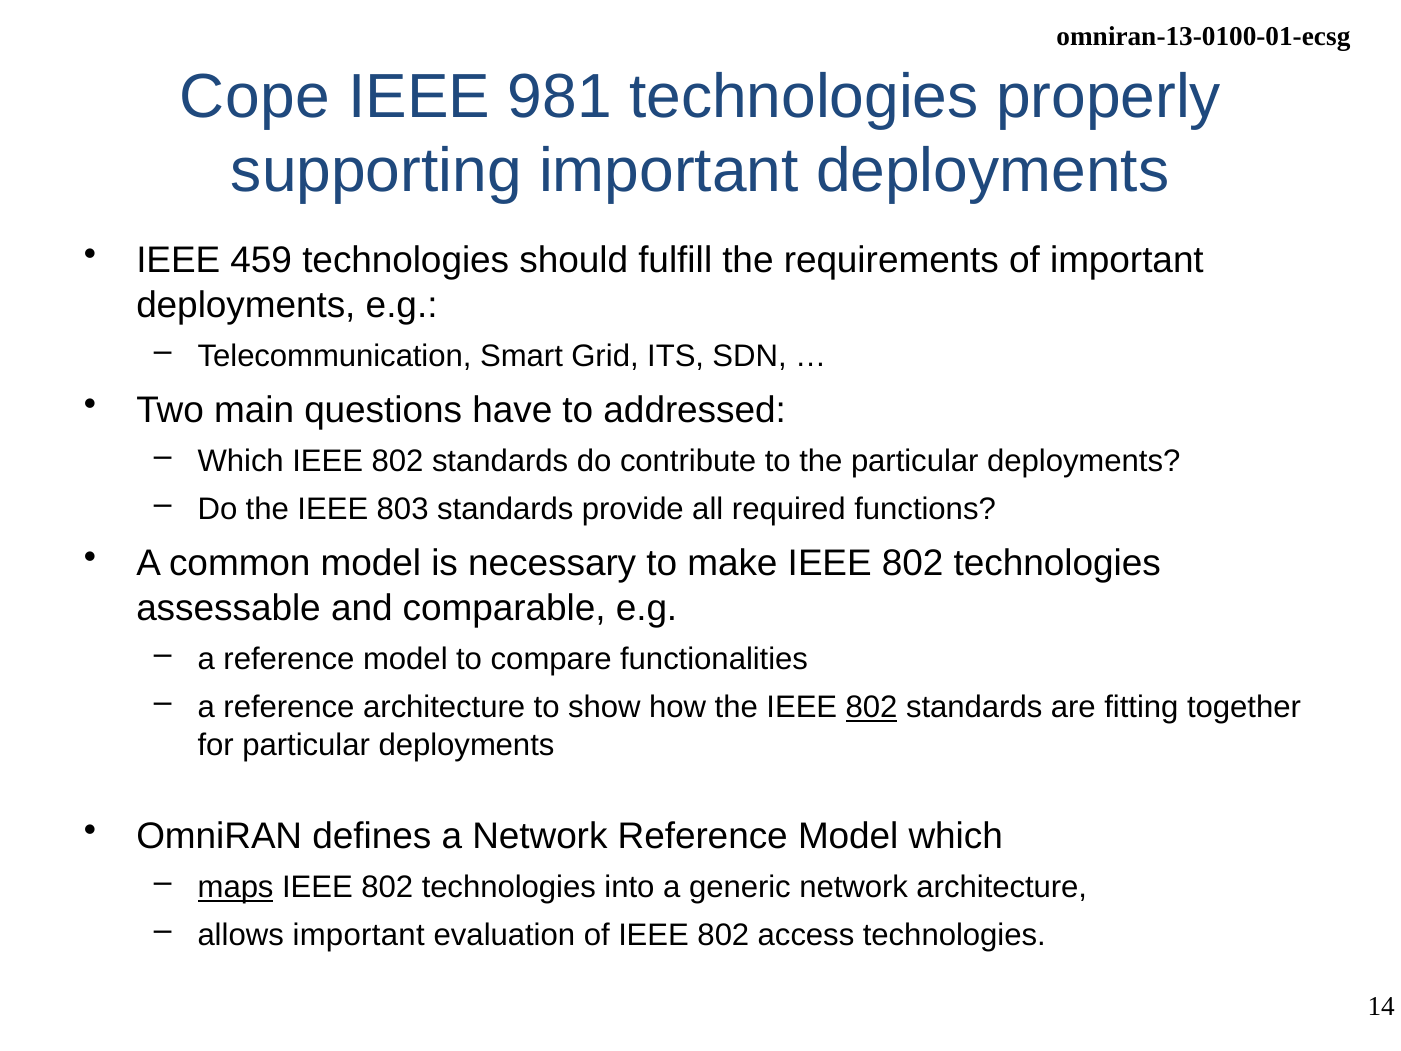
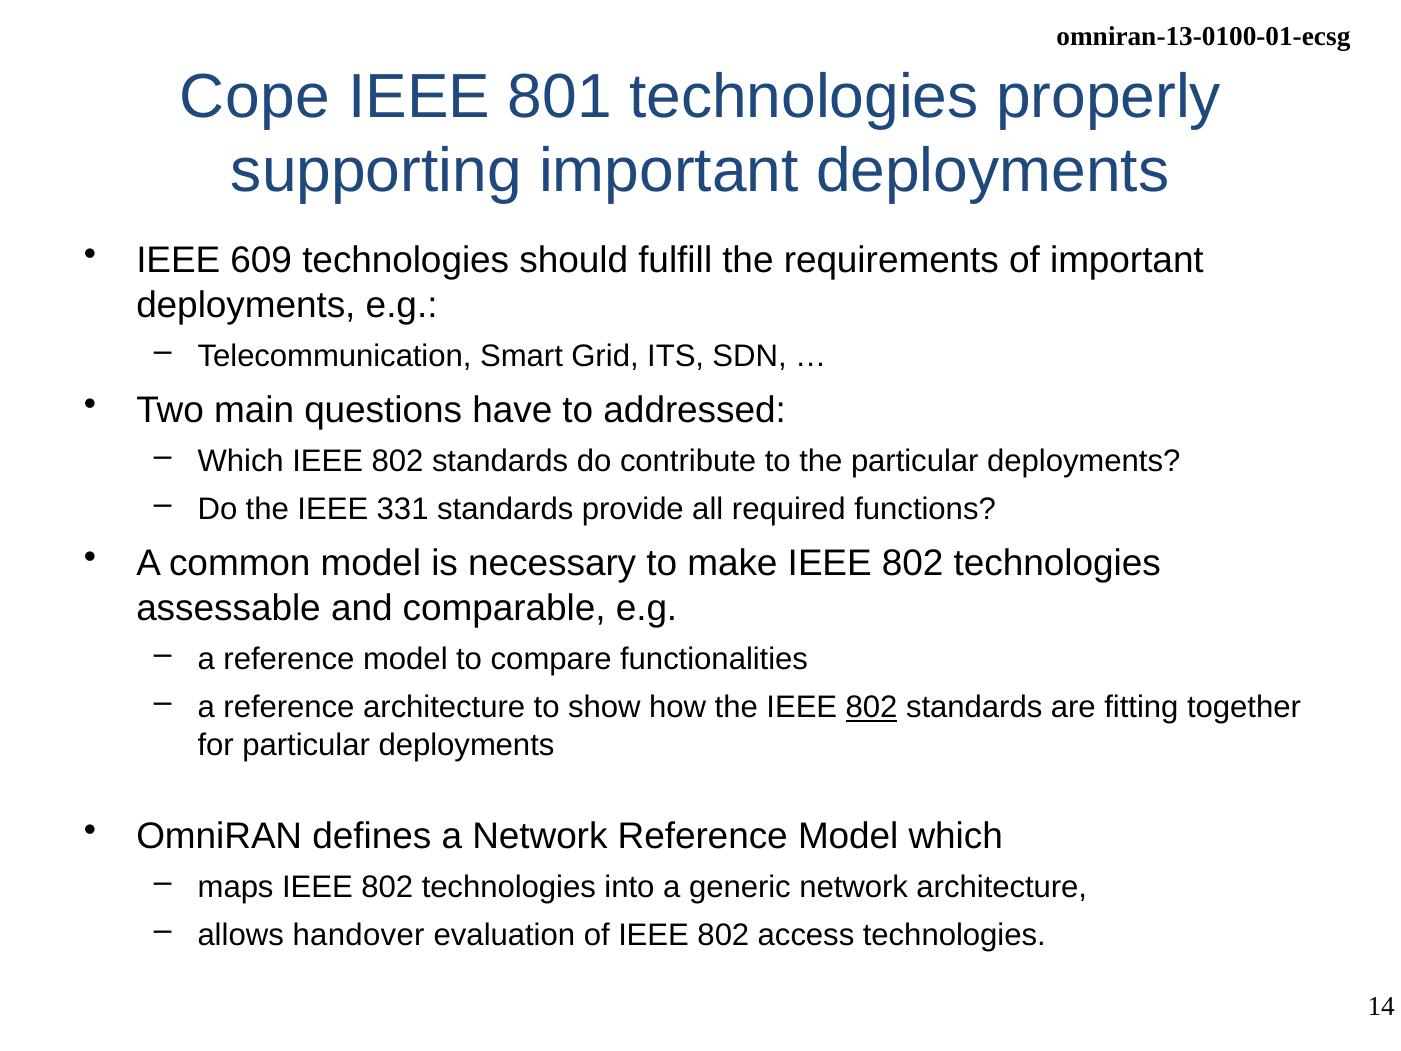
981: 981 -> 801 (560, 97)
459: 459 -> 609 (261, 261)
803: 803 -> 331 (403, 510)
maps underline: present -> none (236, 887)
allows important: important -> handover (359, 935)
